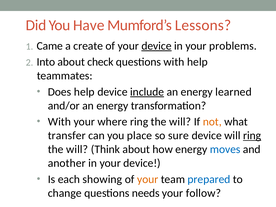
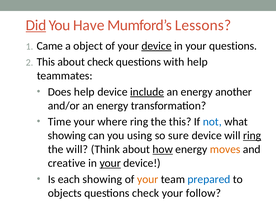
Did underline: none -> present (36, 25)
create: create -> object (88, 46)
your problems: problems -> questions (233, 46)
Into: Into -> This (46, 62)
learned: learned -> another (234, 92)
With: With -> Time (59, 122)
will: will -> this (180, 122)
not colour: orange -> blue (212, 122)
transfer: transfer -> showing (67, 136)
place: place -> using (140, 136)
how underline: none -> present (163, 149)
moves colour: blue -> orange (225, 149)
another: another -> creative (67, 163)
your underline: none -> present (110, 163)
change: change -> objects (65, 193)
questions needs: needs -> check (146, 193)
